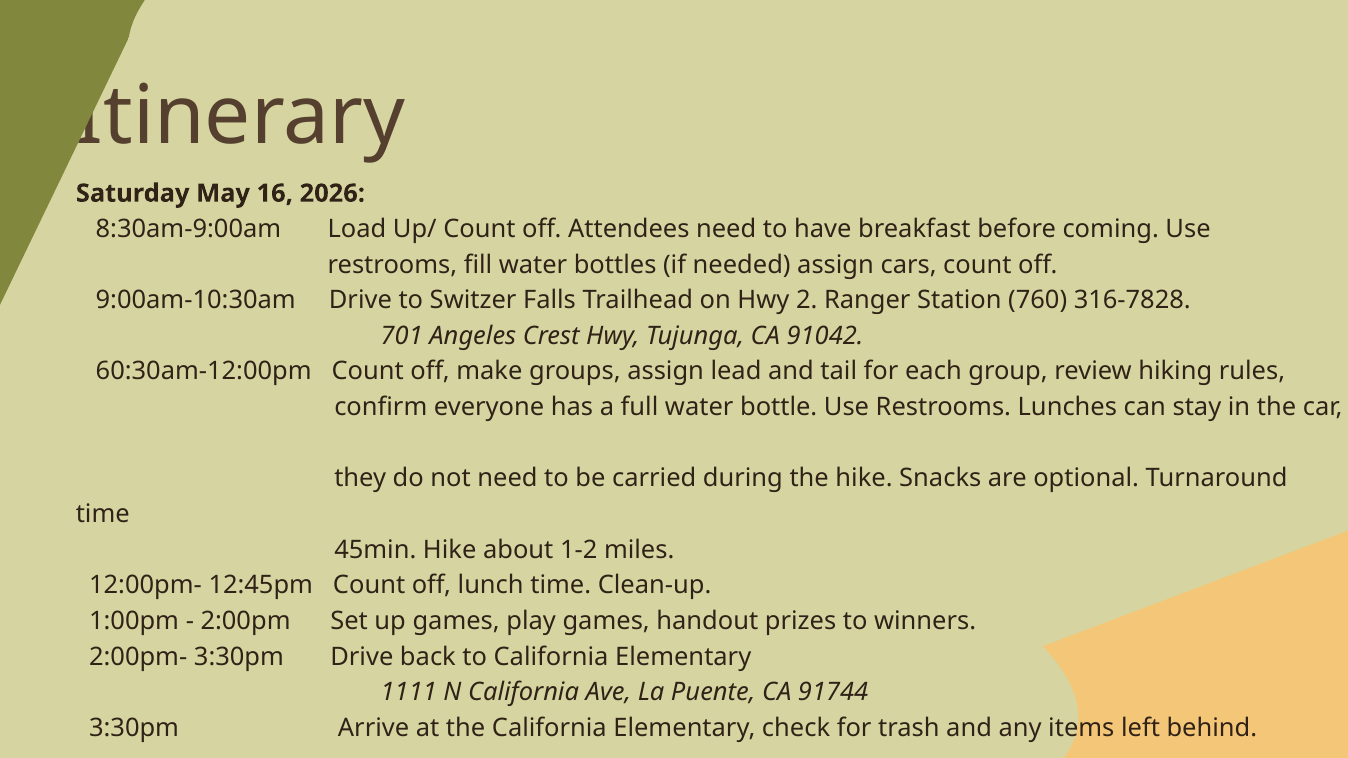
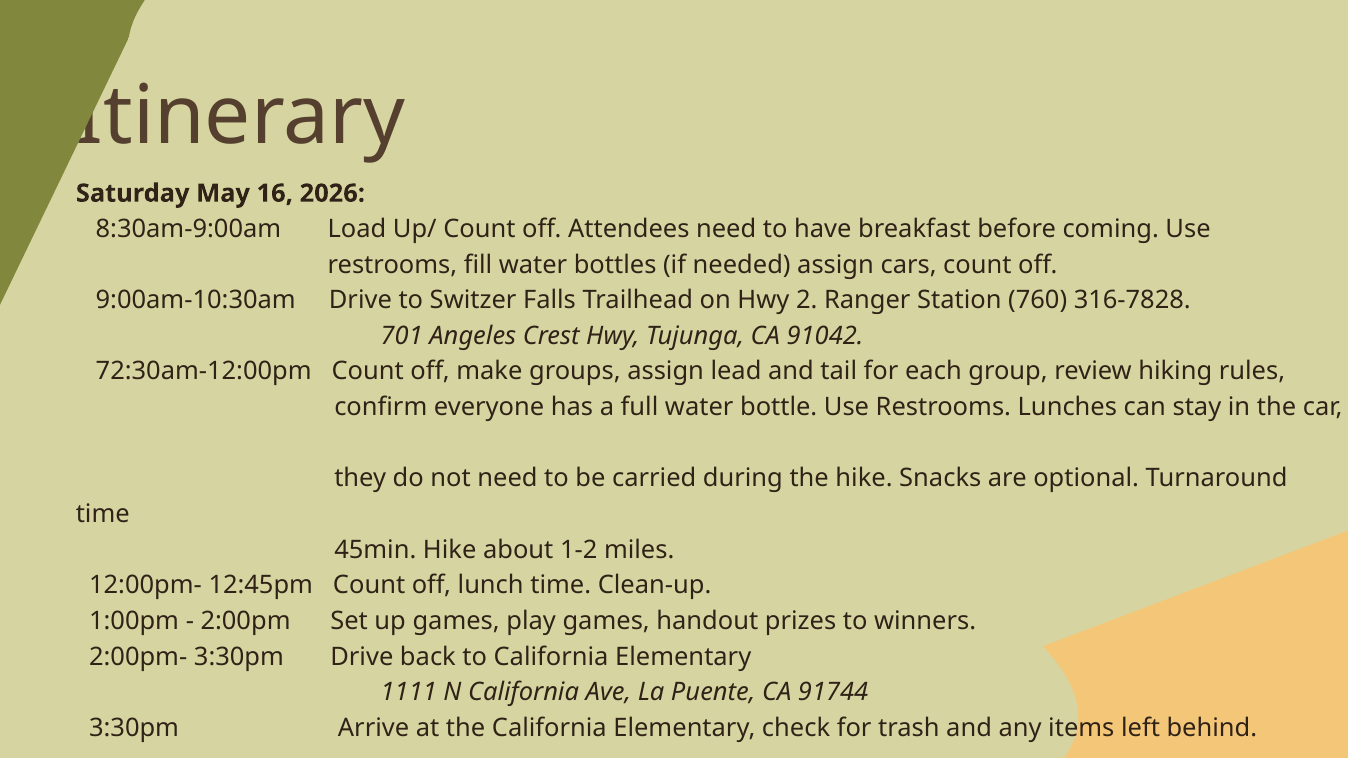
60:30am-12:00pm: 60:30am-12:00pm -> 72:30am-12:00pm (204, 372)
